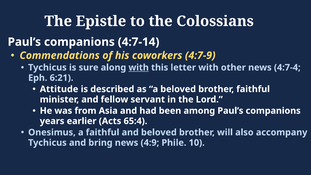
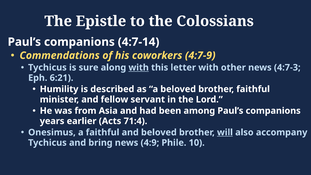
4:7-4: 4:7-4 -> 4:7-3 (287, 67)
Attitude: Attitude -> Humility (59, 89)
65:4: 65:4 -> 71:4 (135, 121)
will underline: none -> present (225, 132)
